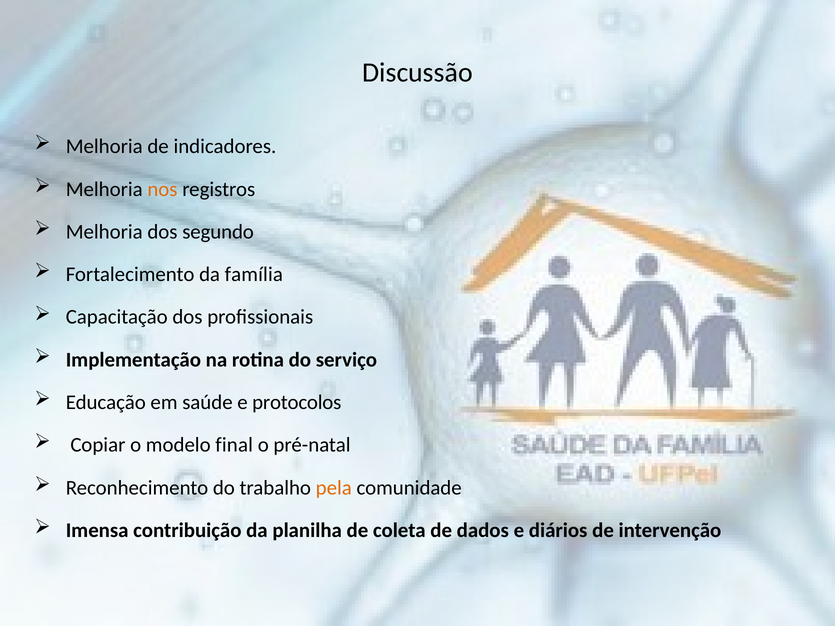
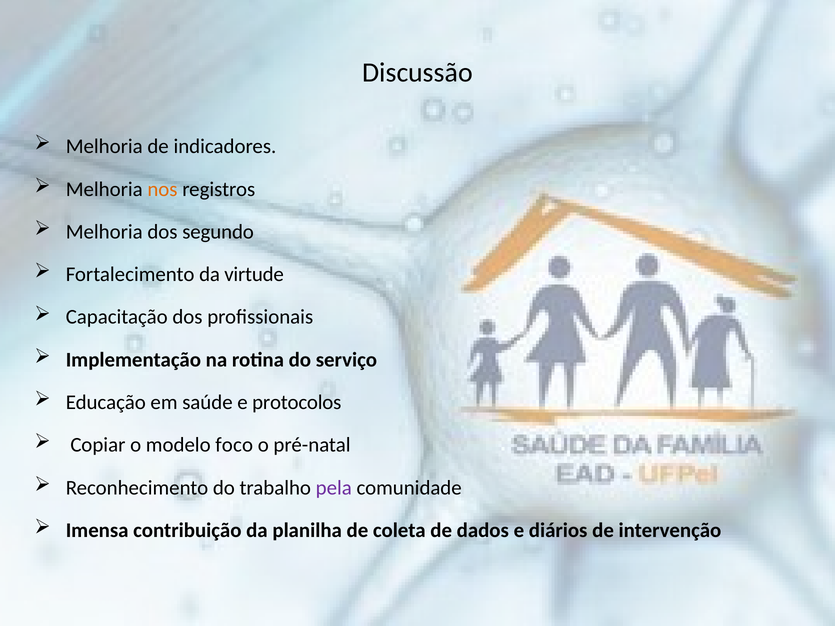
família: família -> virtude (254, 275)
final: final -> foco (234, 445)
pela colour: orange -> purple (334, 488)
